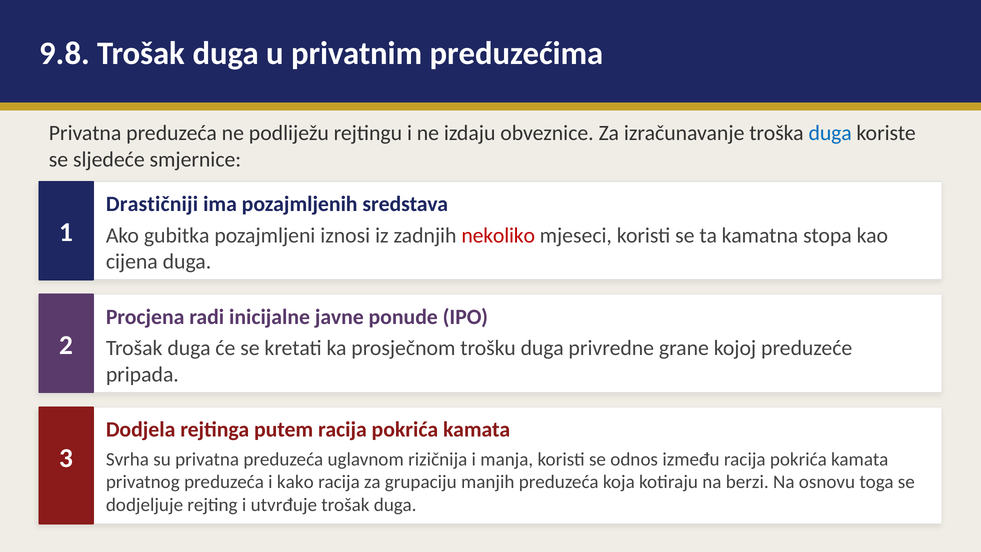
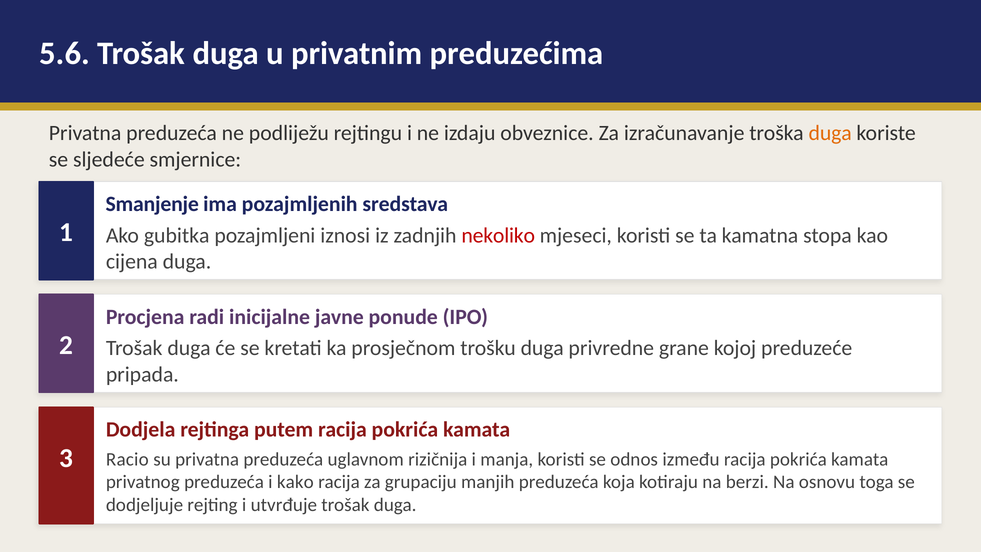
9.8: 9.8 -> 5.6 (65, 53)
duga colour: blue -> orange (830, 133)
Drastičniji: Drastičniji -> Smanjenje (152, 204)
Svrha: Svrha -> Racio (127, 459)
